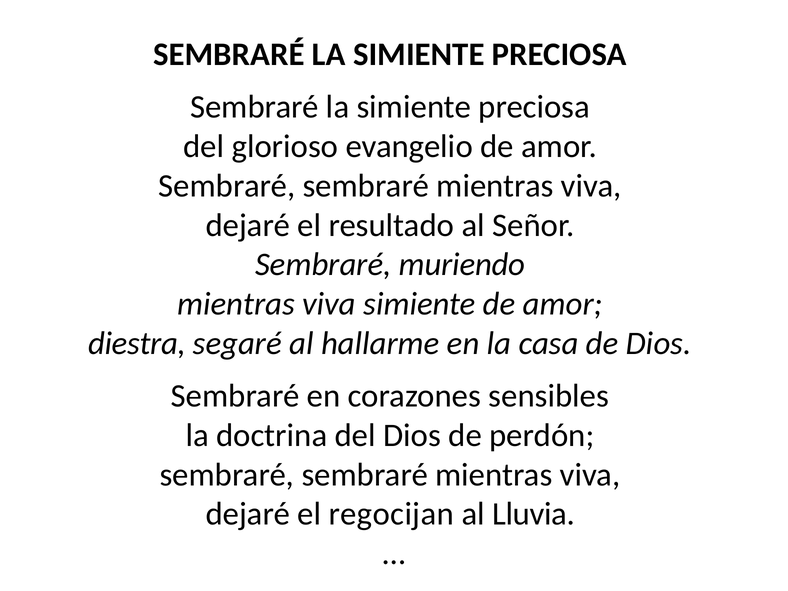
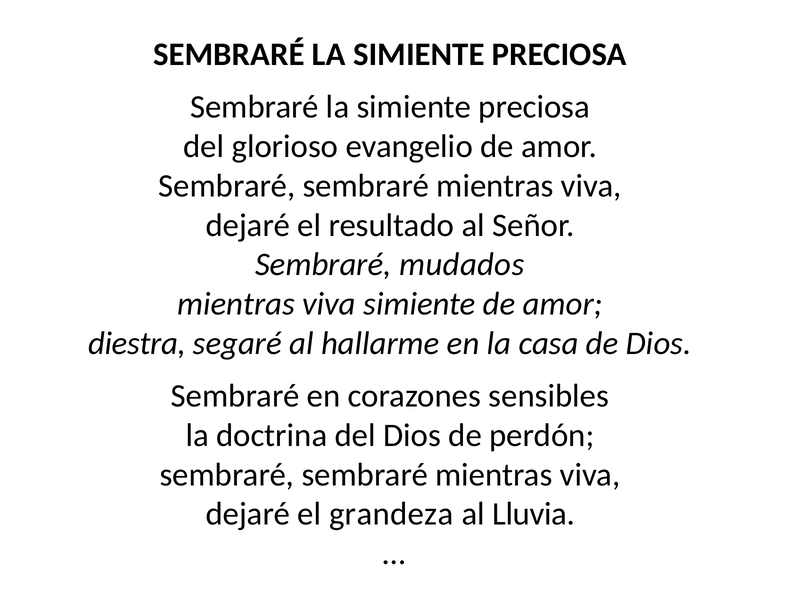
muriendo: muriendo -> mudados (462, 265)
regocijan: regocijan -> grandeza (391, 514)
